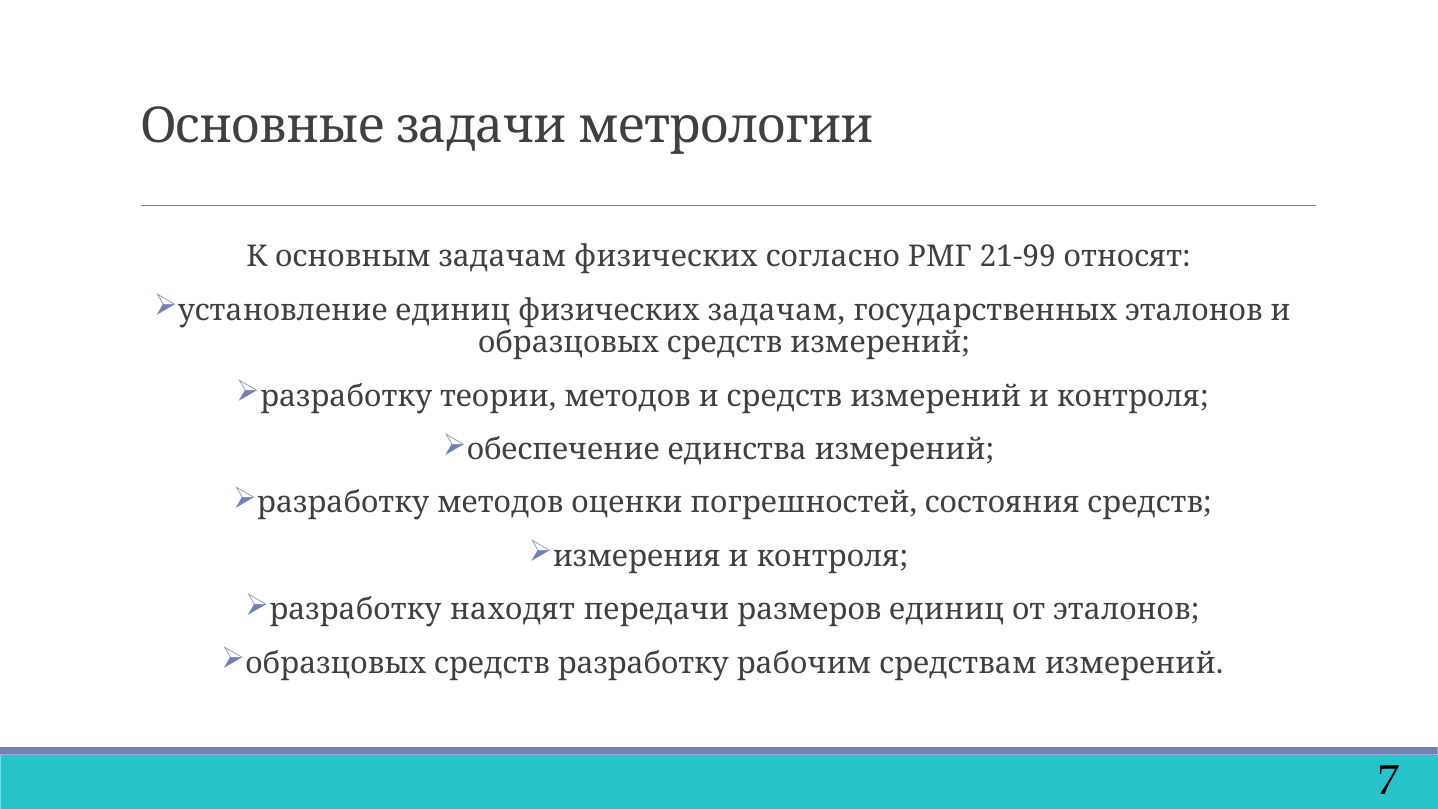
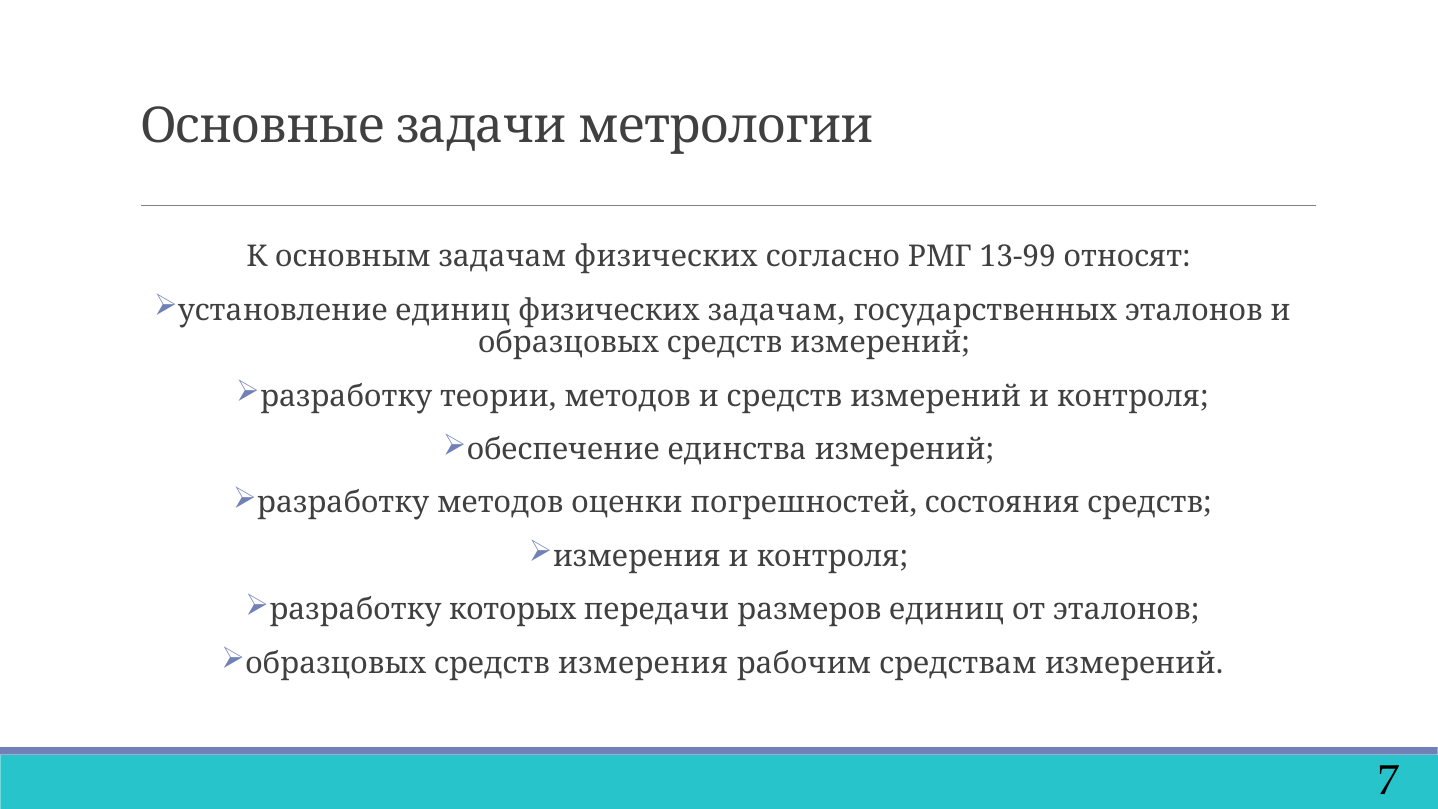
21-99: 21-99 -> 13-99 (1018, 257)
находят: находят -> которых (513, 610)
средств разработку: разработку -> измерения (643, 663)
